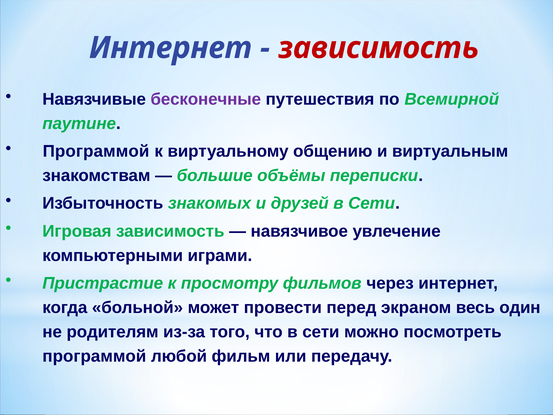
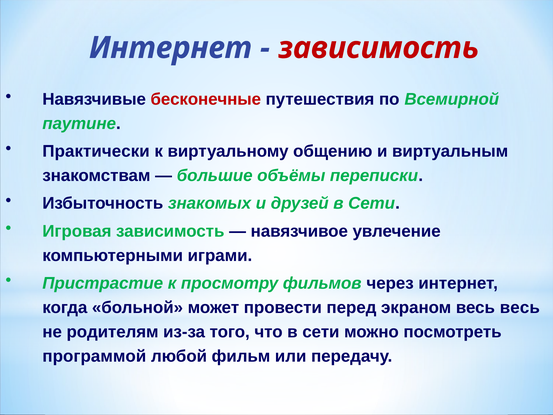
бесконечные colour: purple -> red (206, 99)
Программой: Программой -> Практически (96, 151)
весь один: один -> весь (520, 307)
